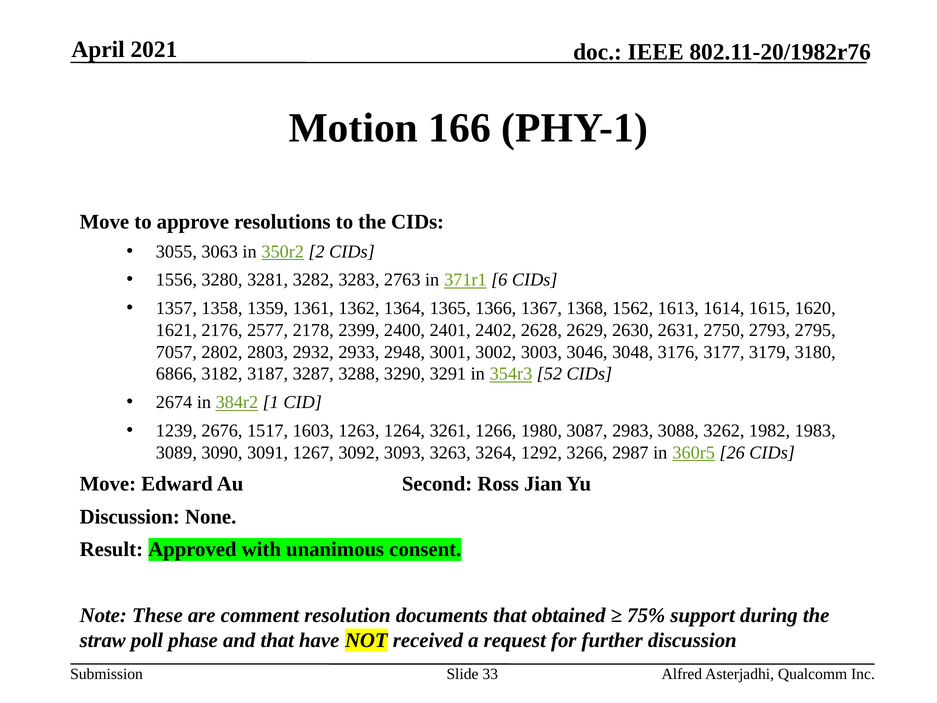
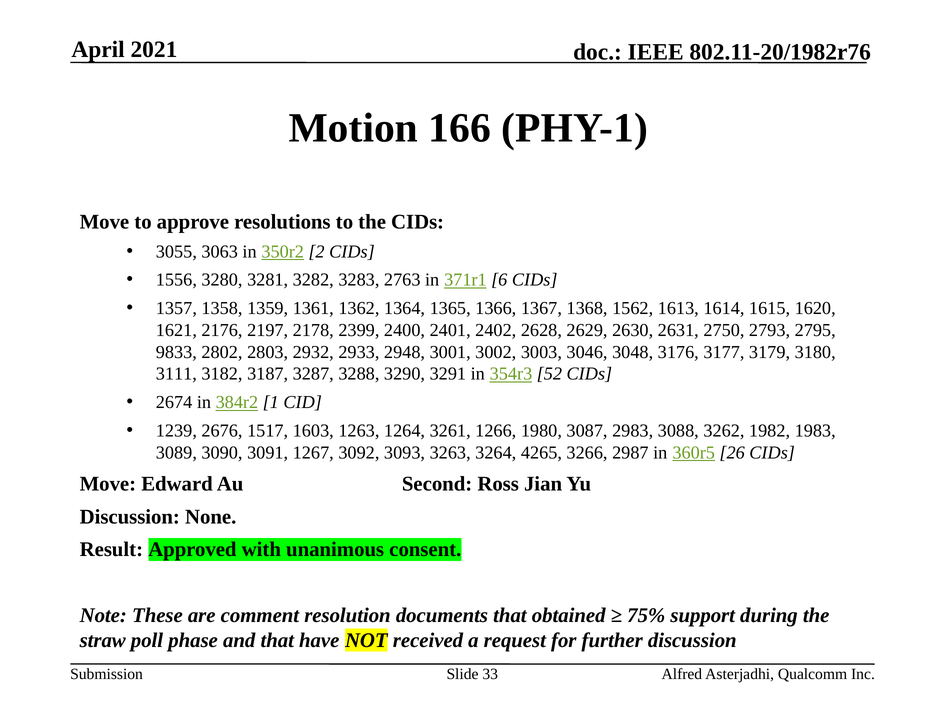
2577: 2577 -> 2197 (268, 330)
7057: 7057 -> 9833 (176, 352)
6866: 6866 -> 3111 (176, 374)
1292: 1292 -> 4265 (541, 452)
